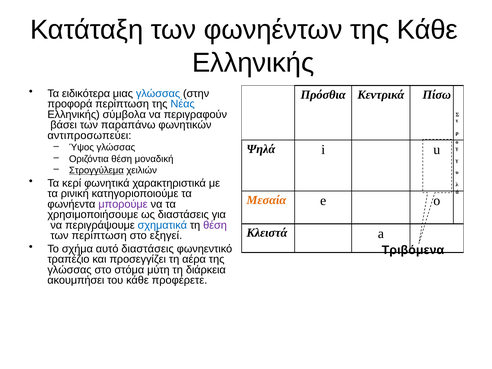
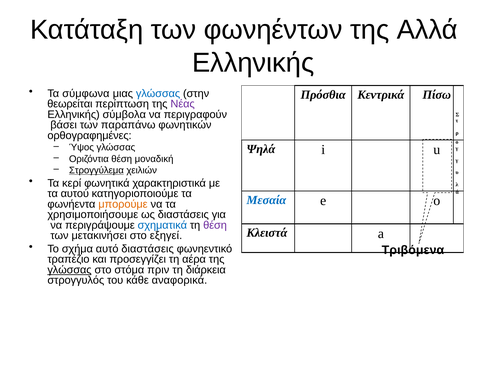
της Κάθε: Κάθε -> Αλλά (427, 30)
ειδικότερα: ειδικότερα -> σύμφωνα (86, 94)
προφορά: προφορά -> θεωρείται (70, 104)
Νέας colour: blue -> purple (183, 104)
αντιπροσωπεύει: αντιπροσωπεύει -> ορθογραφημένες (90, 136)
ρινική: ρινική -> αυτού (75, 194)
Μεσαία colour: orange -> blue (266, 200)
μπορούμε colour: purple -> orange (123, 204)
των περίπτωση: περίπτωση -> μετακινήσει (99, 236)
γλώσσας underline: none -> present (70, 270)
μύτη: μύτη -> πριν (158, 270)
ακουμπήσει: ακουμπήσει -> στρογγυλός (76, 281)
προφέρετε: προφέρετε -> αναφορικά (179, 281)
